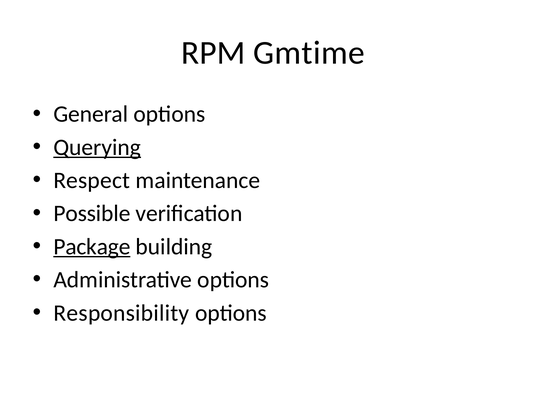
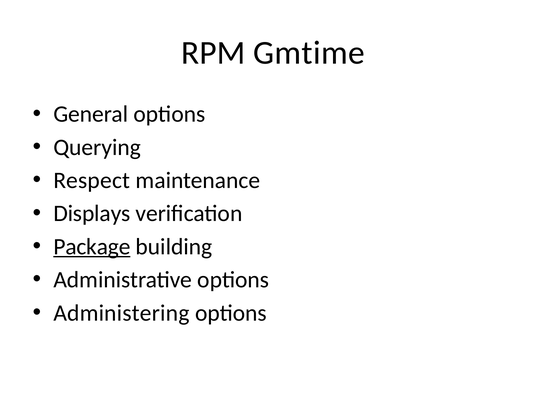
Querying underline: present -> none (97, 147)
Possible: Possible -> Displays (92, 214)
Responsibility: Responsibility -> Administering (121, 313)
